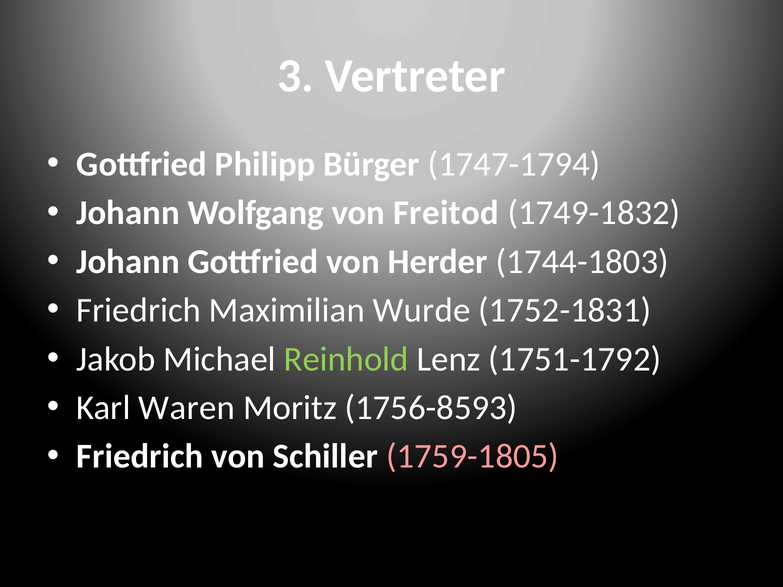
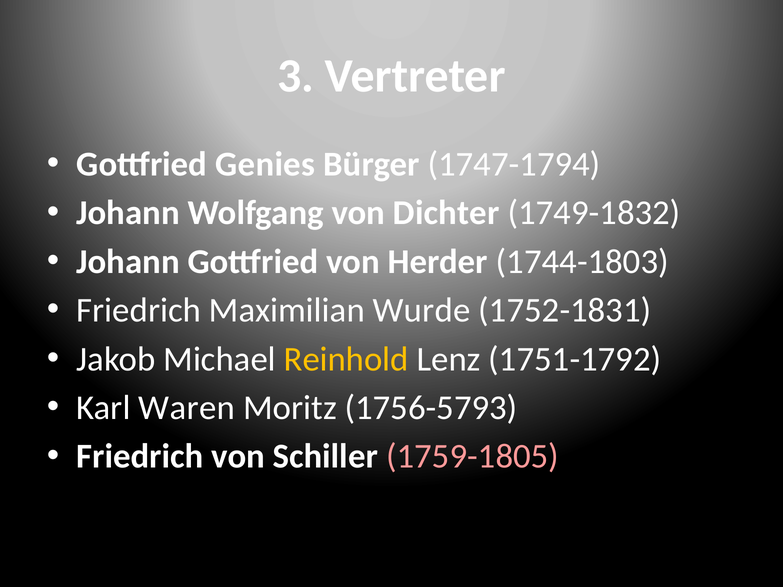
Philipp: Philipp -> Genies (265, 164)
Freitod: Freitod -> Dichter (446, 213)
Reinhold colour: light green -> yellow (346, 359)
1756-8593: 1756-8593 -> 1756-5793 (431, 408)
